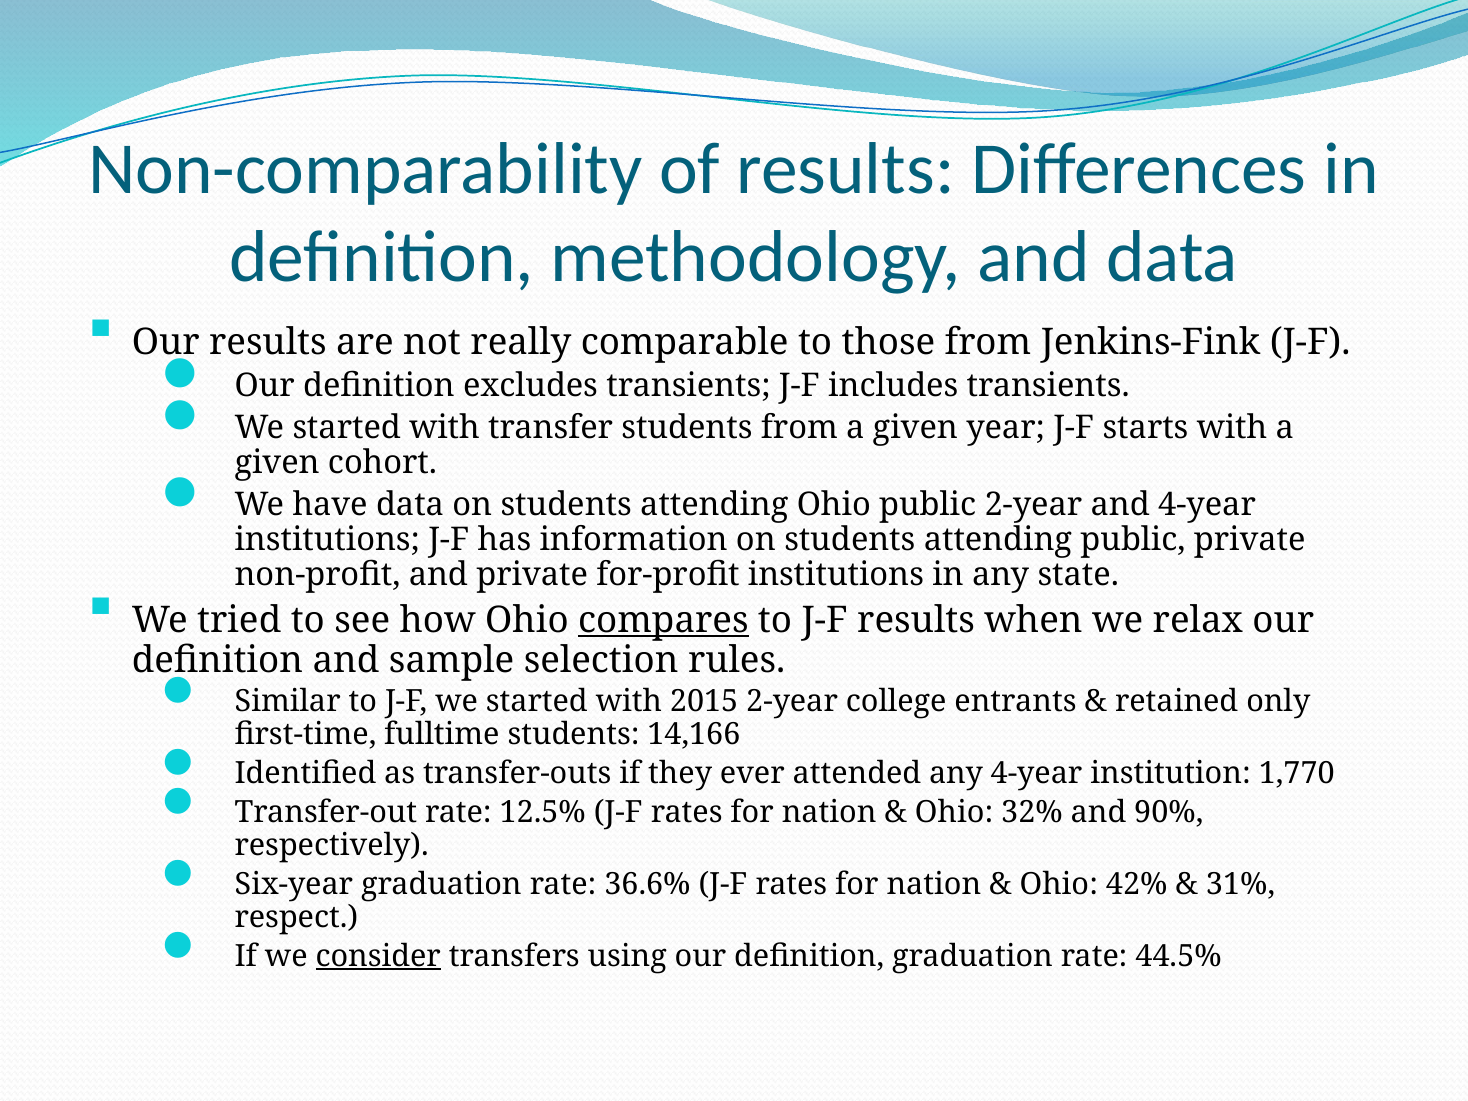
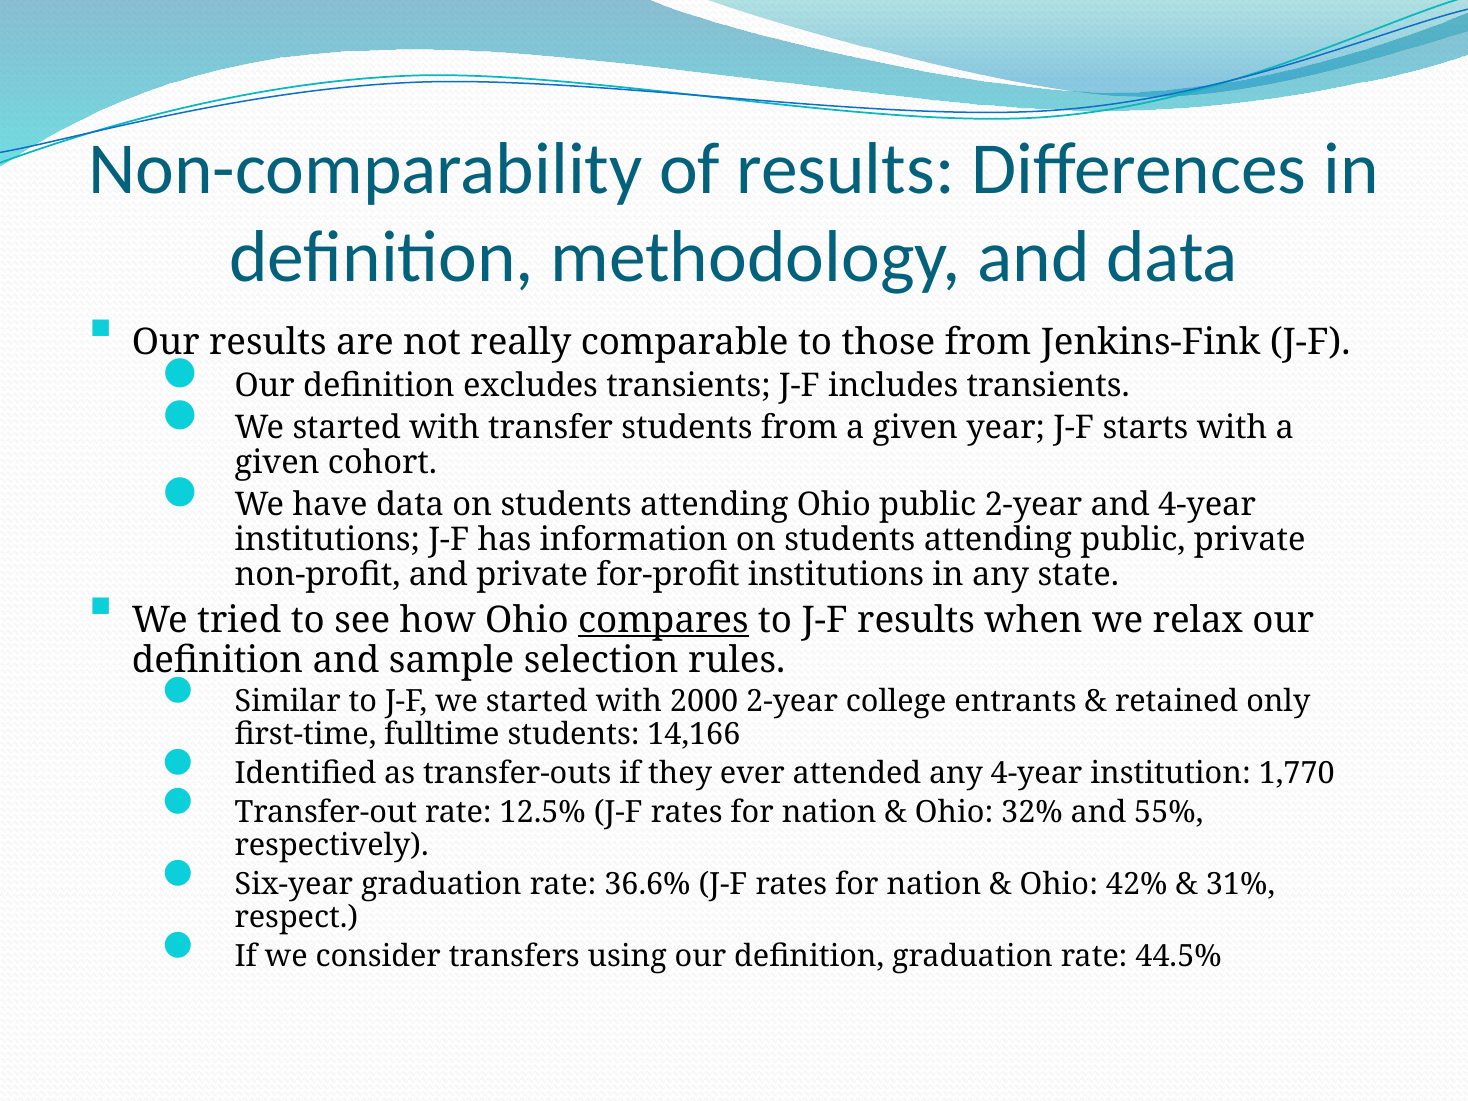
2015: 2015 -> 2000 (704, 701)
90%: 90% -> 55% (1169, 812)
consider underline: present -> none (378, 956)
